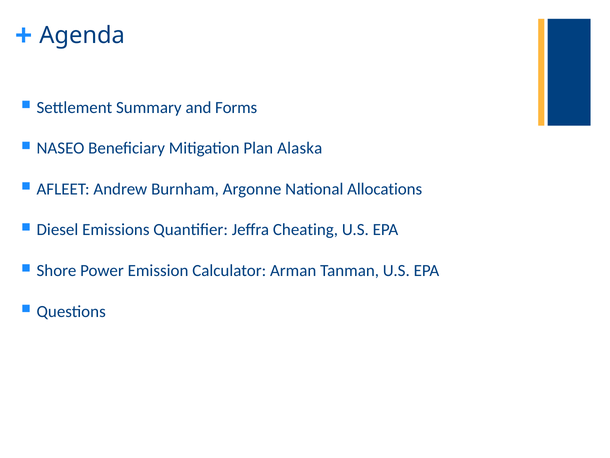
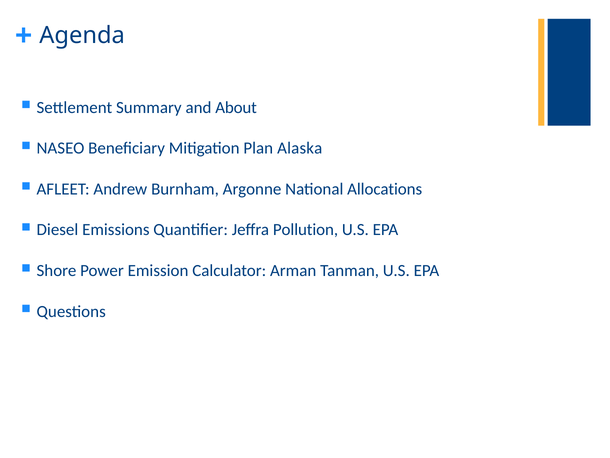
Forms: Forms -> About (236, 107)
Cheating: Cheating -> Pollution (306, 230)
